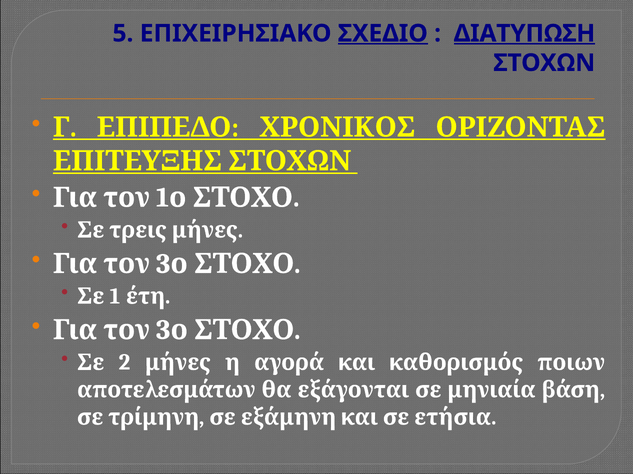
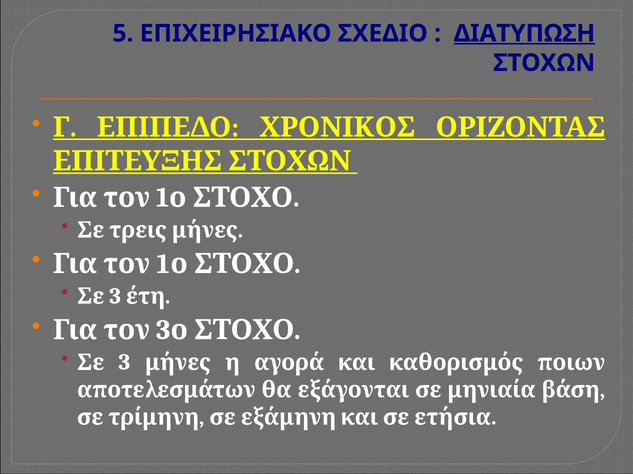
ΣΧΕΔΙΟ underline: present -> none (383, 33)
3: 3 -> 1 (163, 264)
1: 1 -> 3 (115, 297)
2: 2 -> 3 (124, 363)
